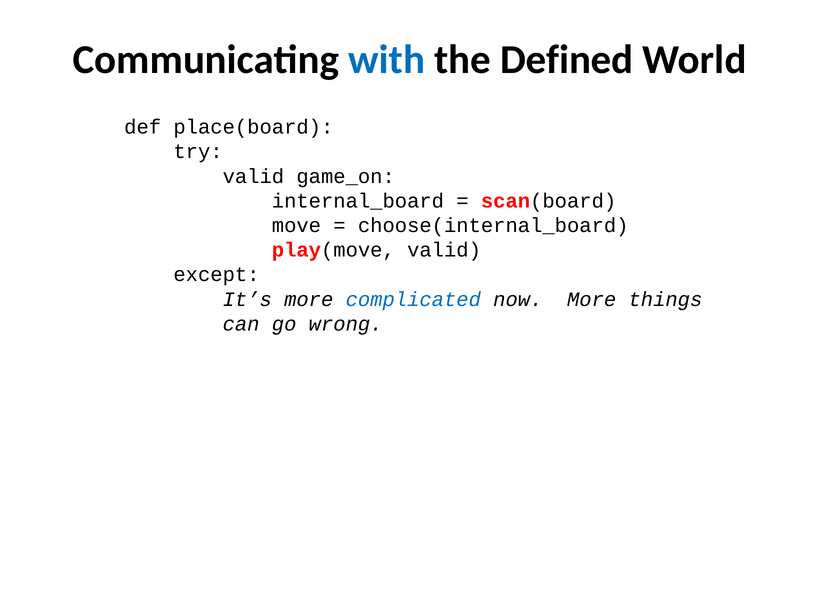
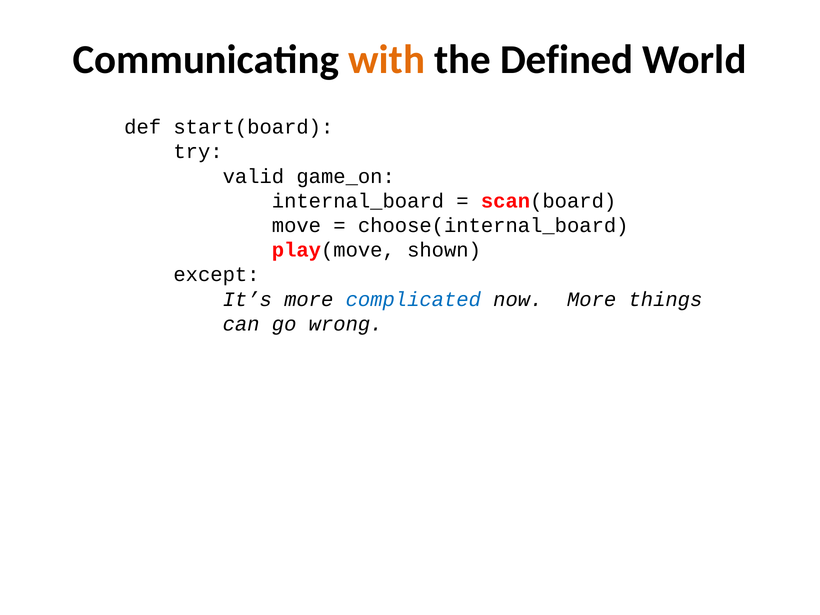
with colour: blue -> orange (387, 60)
place(board: place(board -> start(board (253, 127)
play(move valid: valid -> shown (444, 250)
